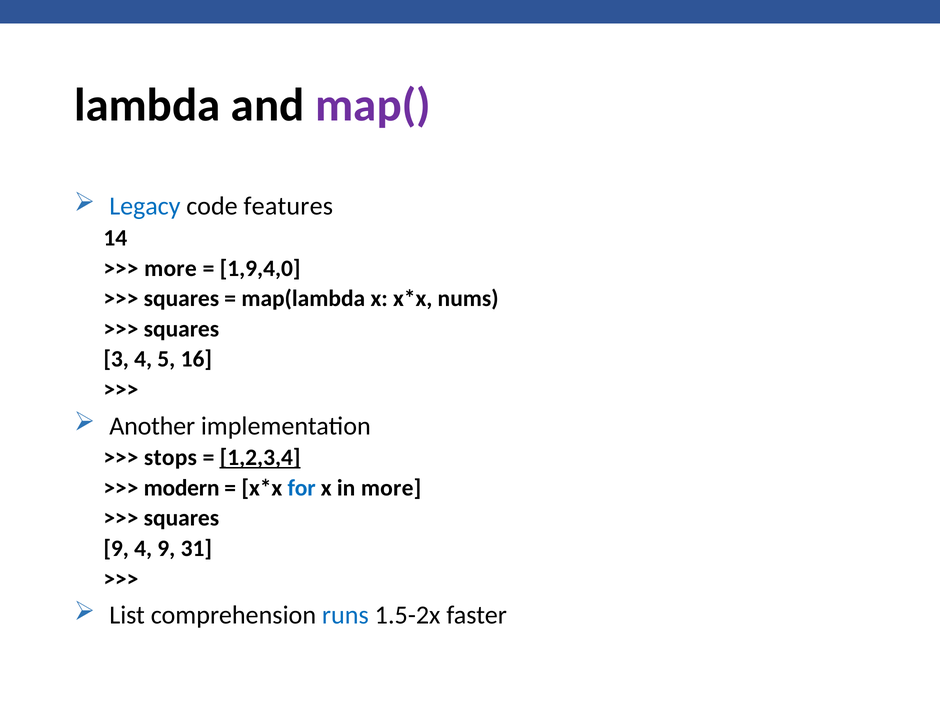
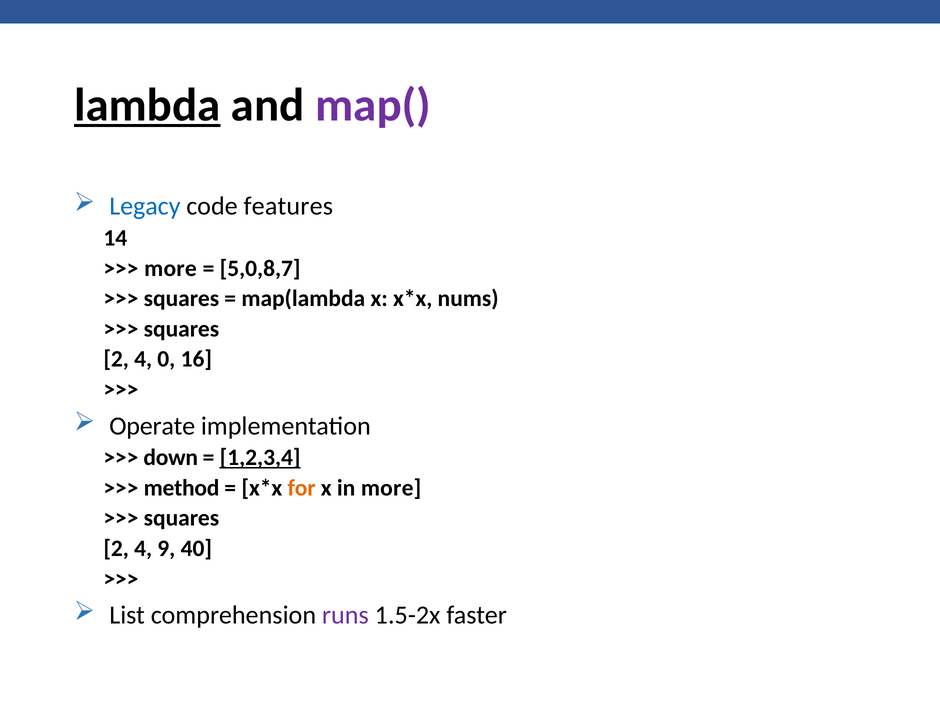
lambda underline: none -> present (147, 105)
1,9,4,0: 1,9,4,0 -> 5,0,8,7 (260, 268)
3: 3 -> 2 (116, 359)
5: 5 -> 0 (166, 359)
Another: Another -> Operate (152, 426)
stops: stops -> down (171, 458)
modern: modern -> method (182, 488)
for colour: blue -> orange (302, 488)
9: 9 -> 2 (116, 548)
31: 31 -> 40 (196, 548)
runs colour: blue -> purple (345, 615)
